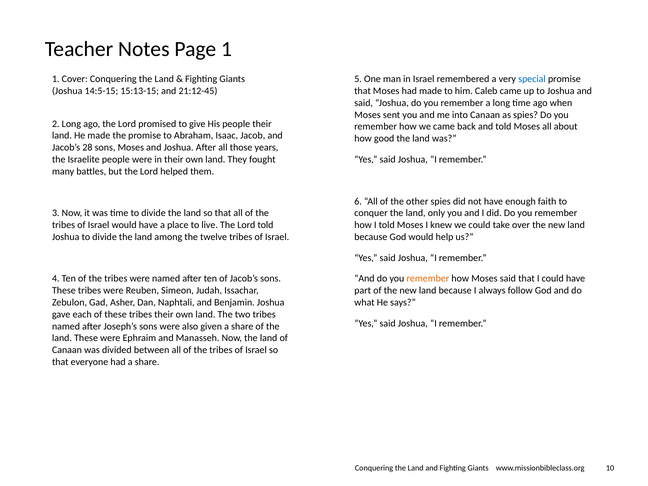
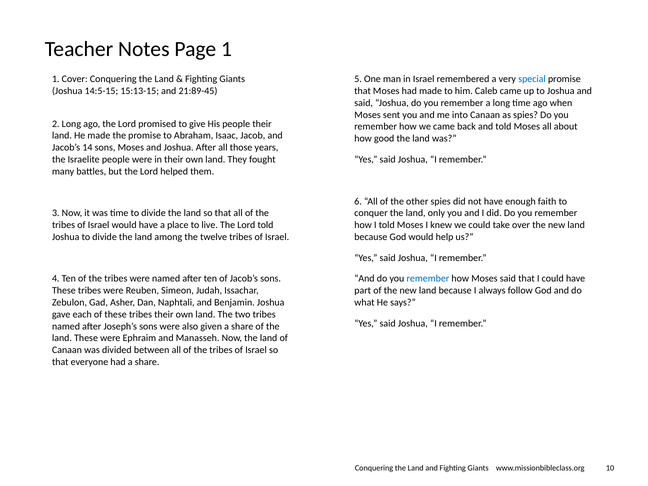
21:12-45: 21:12-45 -> 21:89-45 (198, 91)
28: 28 -> 14 (87, 148)
remember colour: orange -> blue (428, 279)
